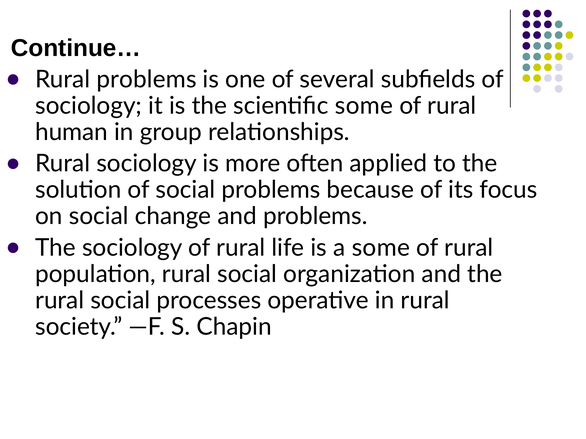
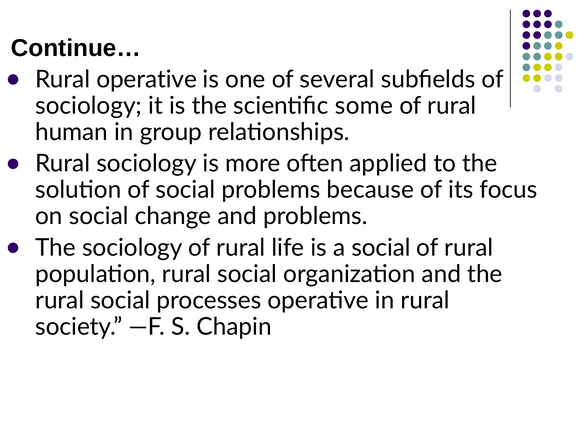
Rural problems: problems -> operative (147, 79)
a some: some -> social (381, 248)
